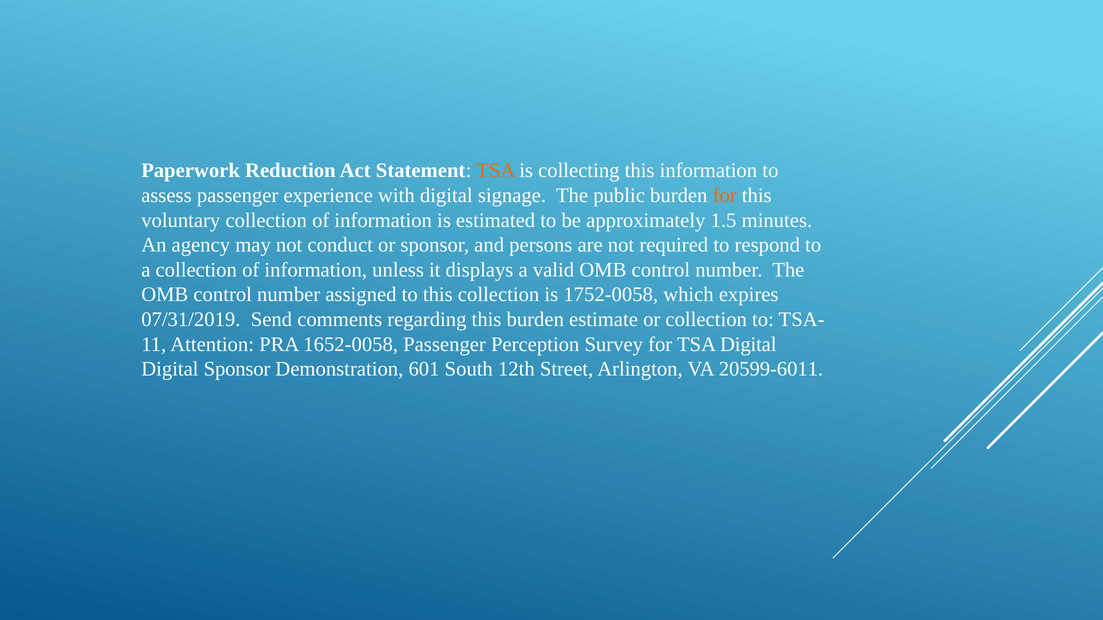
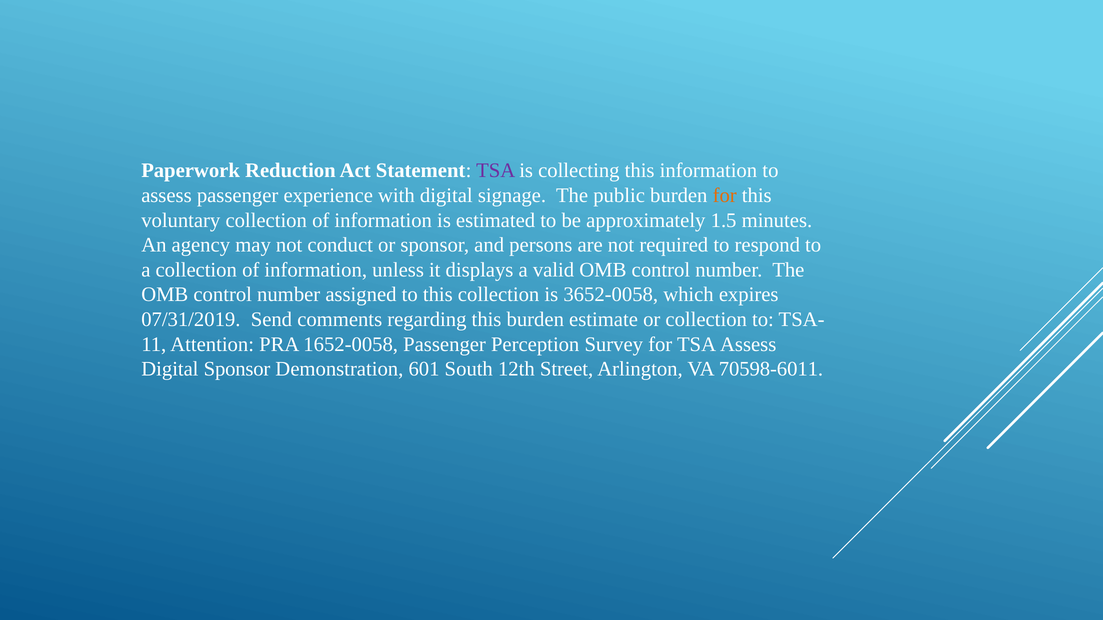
TSA colour: orange -> purple (496, 171)
1752-0058: 1752-0058 -> 3652-0058 (611, 295)
TSA Digital: Digital -> Assess (748, 344)
20599-6011: 20599-6011 -> 70598-6011 (771, 369)
